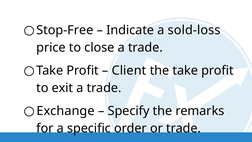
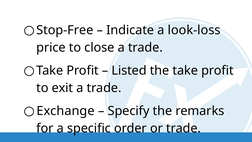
sold-loss: sold-loss -> look-loss (194, 30)
Client: Client -> Listed (129, 70)
